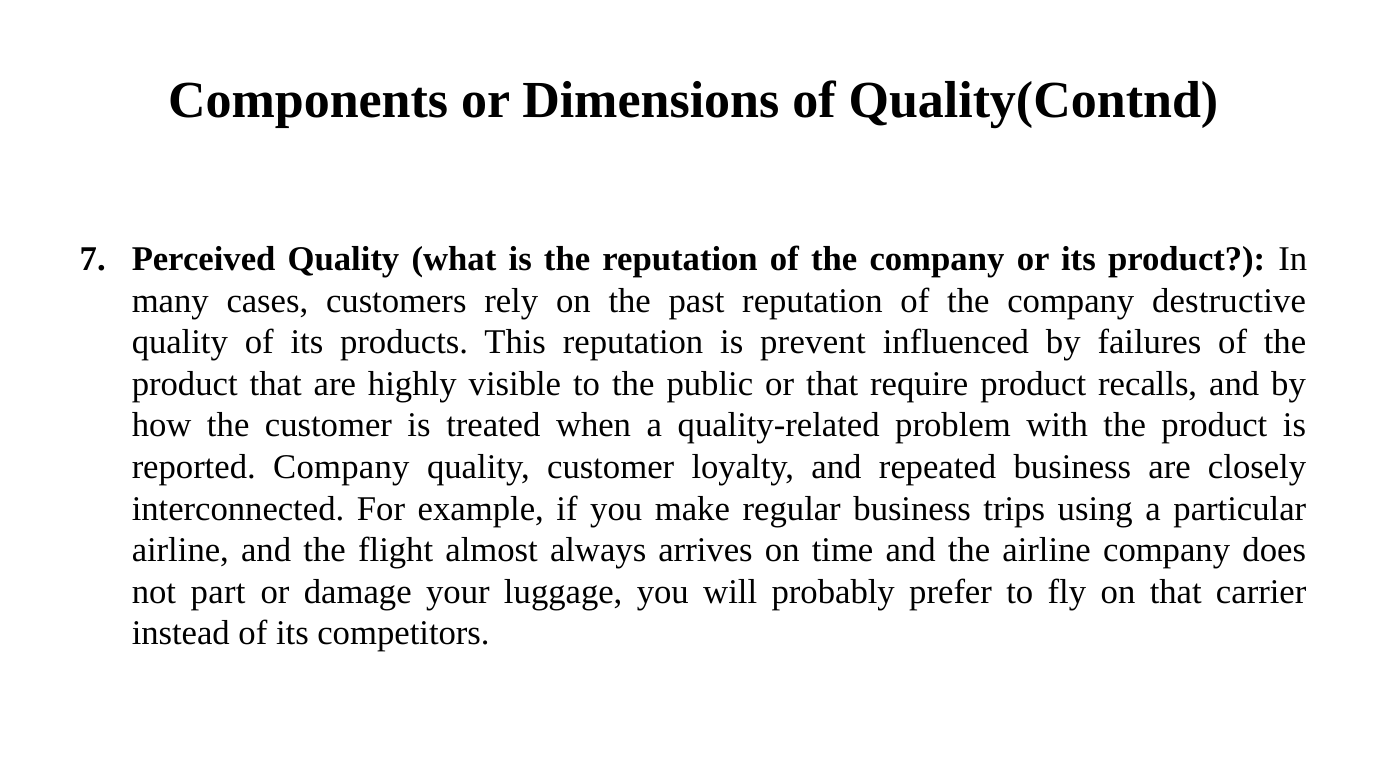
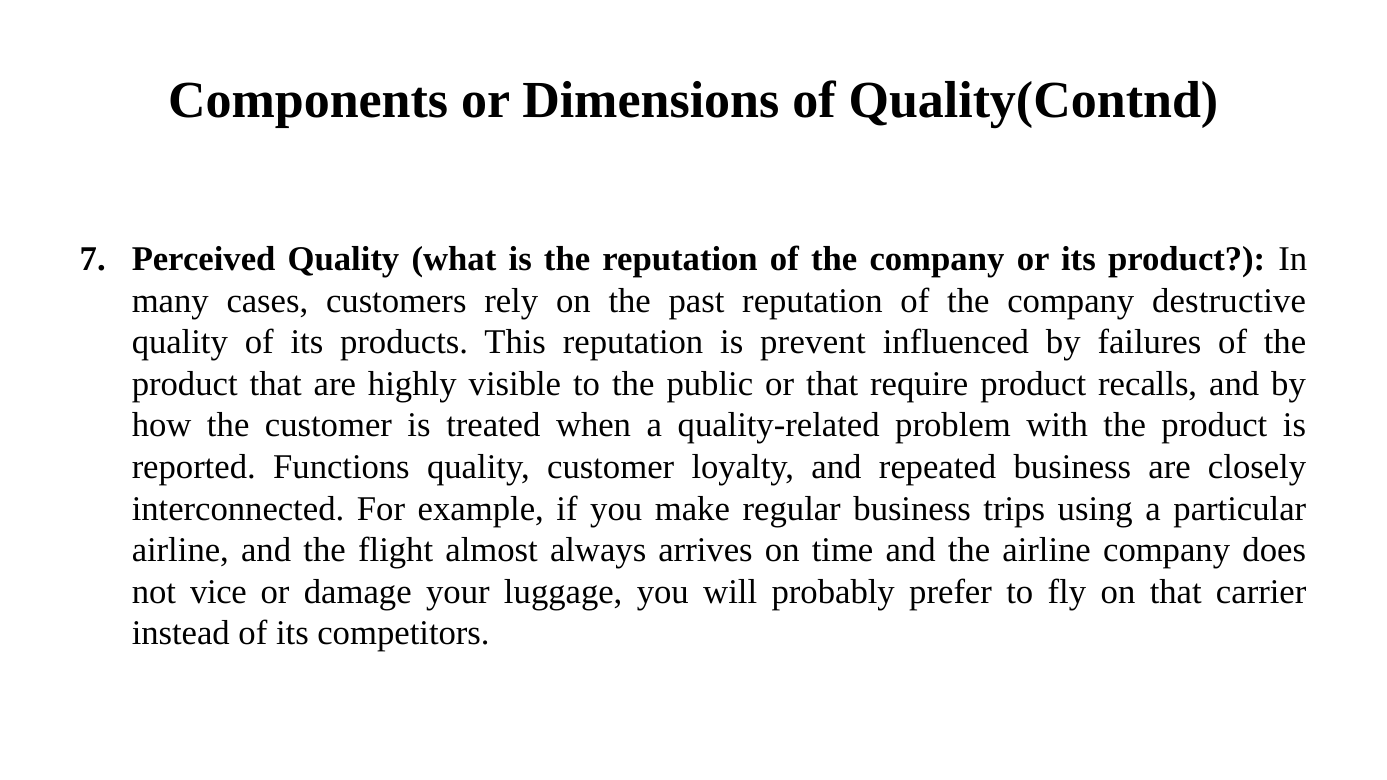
reported Company: Company -> Functions (341, 467)
part: part -> vice (218, 592)
